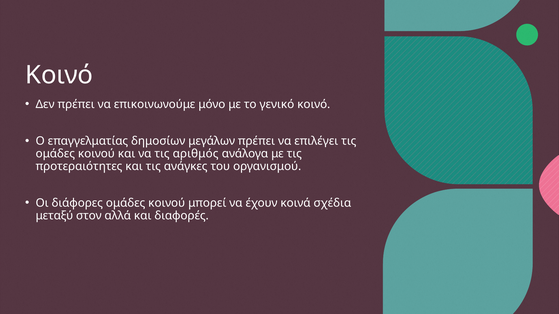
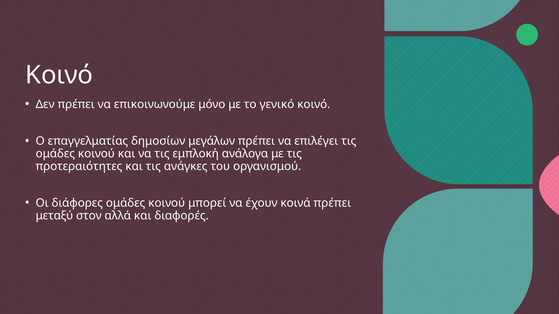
αριθμός: αριθμός -> εμπλοκή (196, 154)
κοινά σχέδια: σχέδια -> πρέπει (332, 203)
